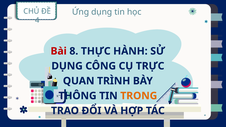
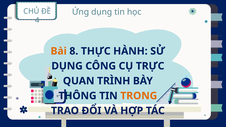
Bài colour: red -> orange (59, 51)
